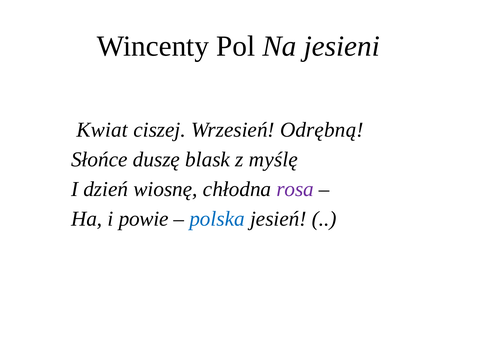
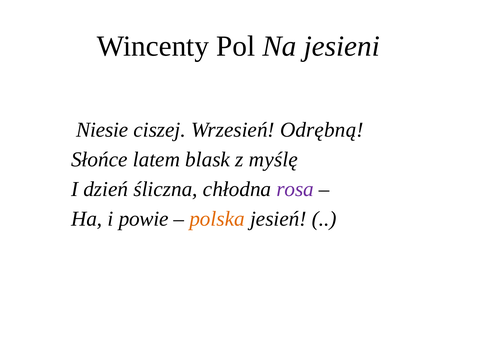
Kwiat: Kwiat -> Niesie (102, 130)
duszę: duszę -> latem (156, 159)
wiosnę: wiosnę -> śliczna (166, 189)
polska colour: blue -> orange (217, 219)
